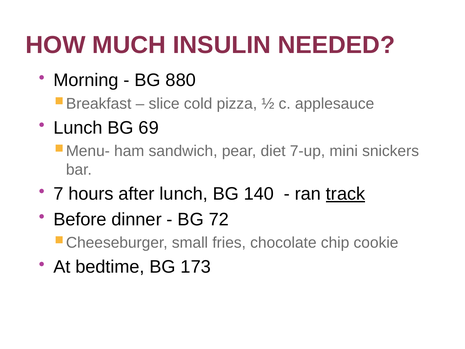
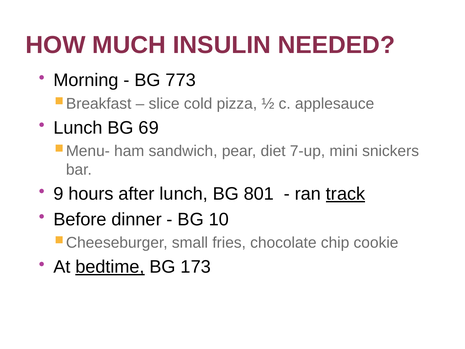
880: 880 -> 773 (181, 80)
7: 7 -> 9 (58, 194)
140: 140 -> 801 (259, 194)
72: 72 -> 10 (219, 219)
bedtime underline: none -> present (110, 267)
